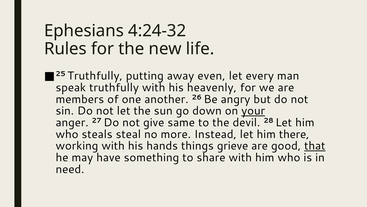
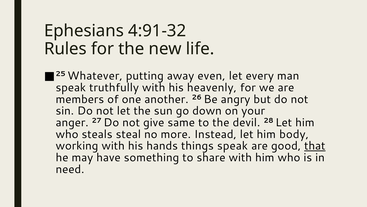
4:24-32: 4:24-32 -> 4:91-32 (157, 31)
Truthfully: Truthfully -> Whatever (95, 76)
your underline: present -> none (253, 111)
there: there -> body (294, 134)
things grieve: grieve -> speak (232, 146)
